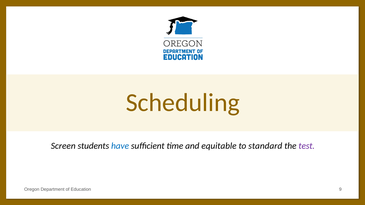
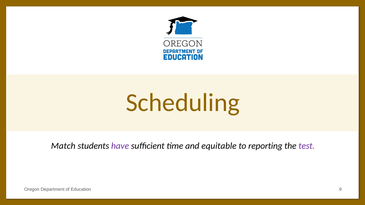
Screen: Screen -> Match (63, 146)
have colour: blue -> purple (120, 146)
standard: standard -> reporting (265, 146)
